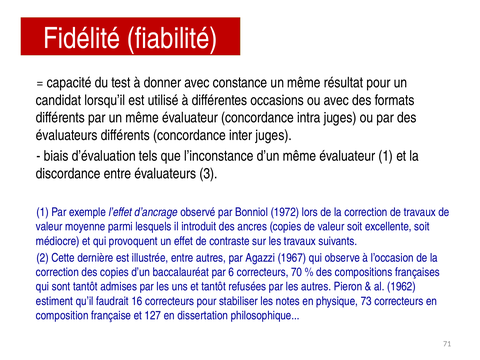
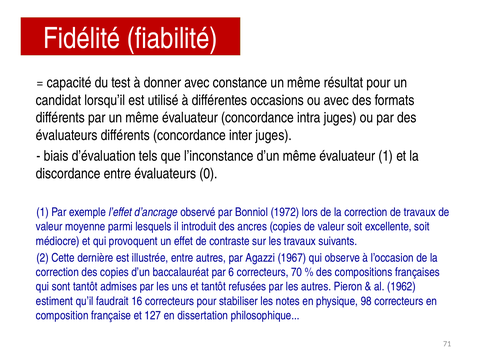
3: 3 -> 0 (208, 174)
73: 73 -> 98 (366, 301)
